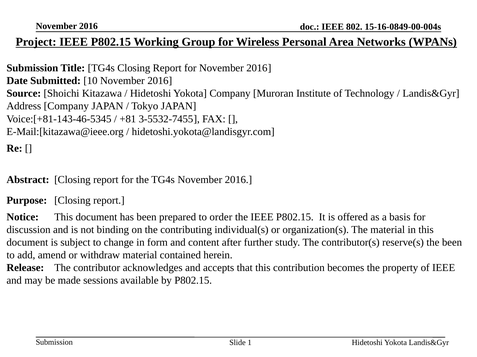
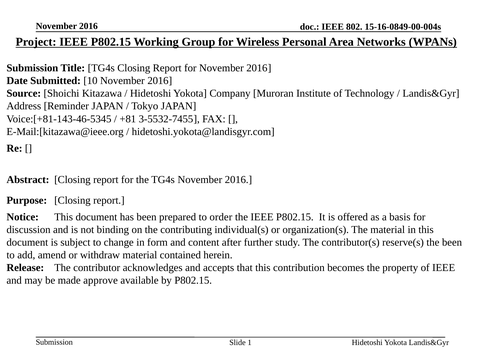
Address Company: Company -> Reminder (66, 106)
sessions: sessions -> approve (101, 281)
